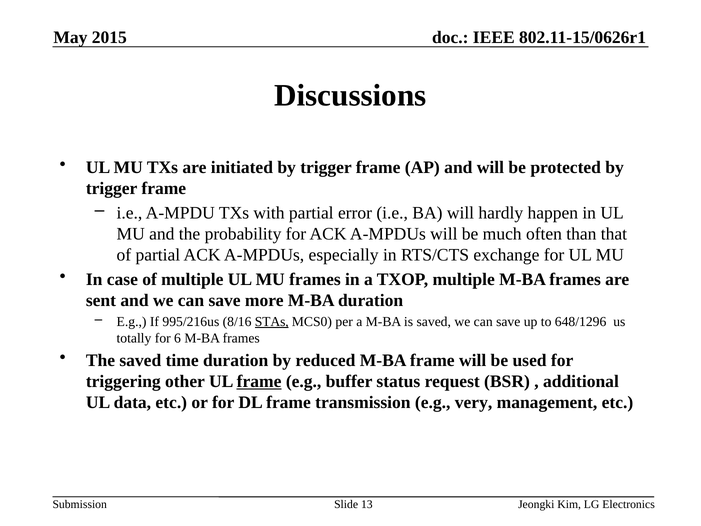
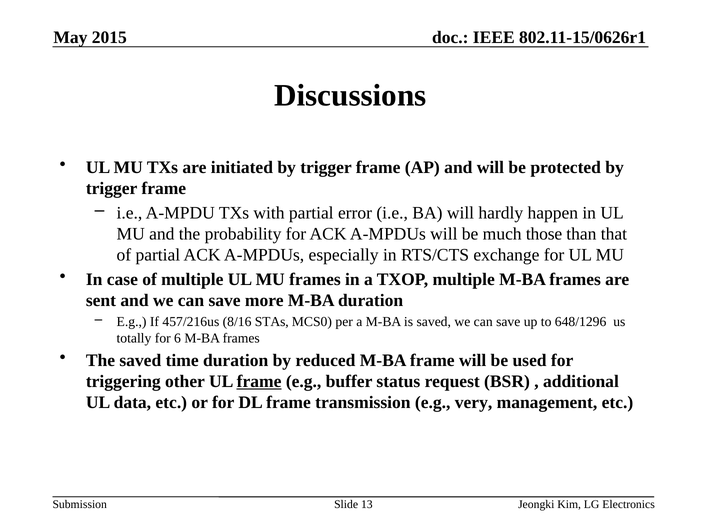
often: often -> those (544, 234)
995/216us: 995/216us -> 457/216us (191, 321)
STAs underline: present -> none (272, 321)
